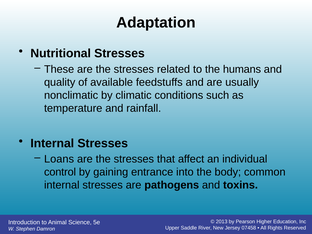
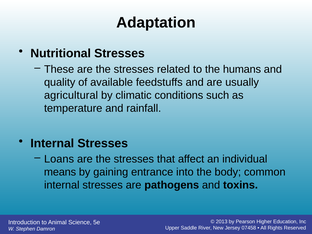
nonclimatic: nonclimatic -> agricultural (71, 95)
control: control -> means (60, 172)
